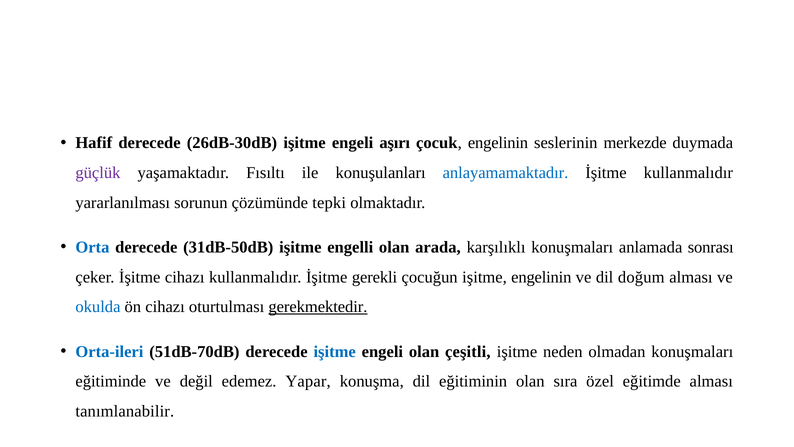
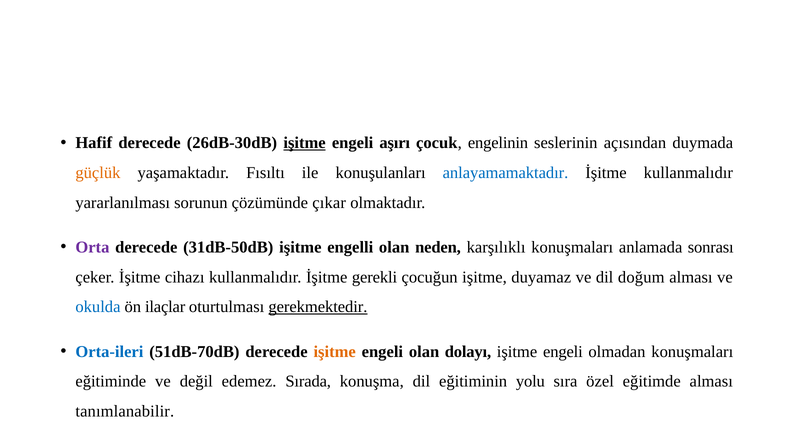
işitme underline: none -> present (305, 143)
merkezde: merkezde -> açısından (635, 143)
güçlük colour: purple -> orange (98, 173)
tepki: tepki -> çıkar (329, 202)
Orta colour: blue -> purple (92, 247)
arada: arada -> neden (438, 247)
işitme engelinin: engelinin -> duyamaz (541, 277)
ön cihazı: cihazı -> ilaçlar (165, 307)
işitme colour: blue -> orange (335, 351)
çeşitli: çeşitli -> dolayı (468, 351)
neden: neden -> engeli (563, 351)
Yapar: Yapar -> Sırada (308, 381)
eğitiminin olan: olan -> yolu (530, 381)
